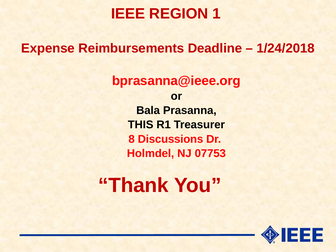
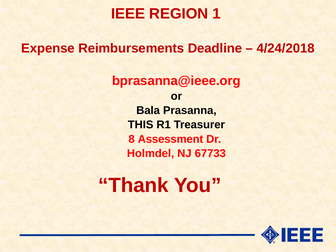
1/24/2018: 1/24/2018 -> 4/24/2018 (286, 48)
Discussions: Discussions -> Assessment (170, 139)
07753: 07753 -> 67733 (210, 153)
